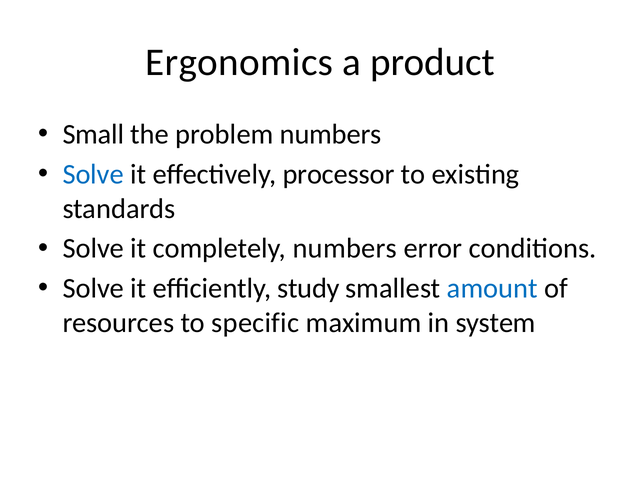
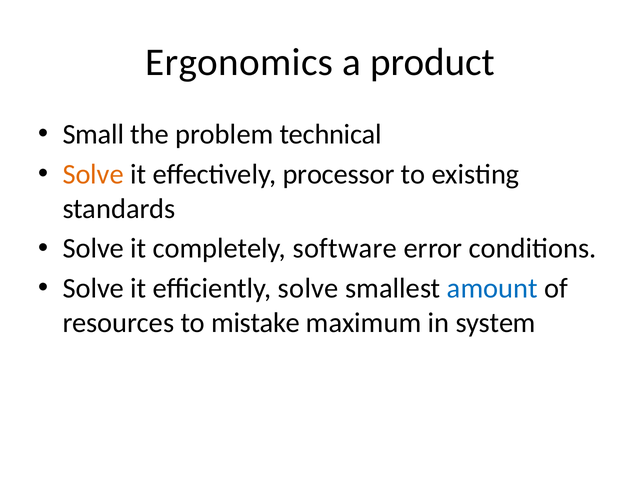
problem numbers: numbers -> technical (331, 134)
Solve colour: blue -> orange (93, 174)
completely numbers: numbers -> software (345, 248)
efficiently study: study -> solve (308, 288)
specific: specific -> mistake (256, 323)
